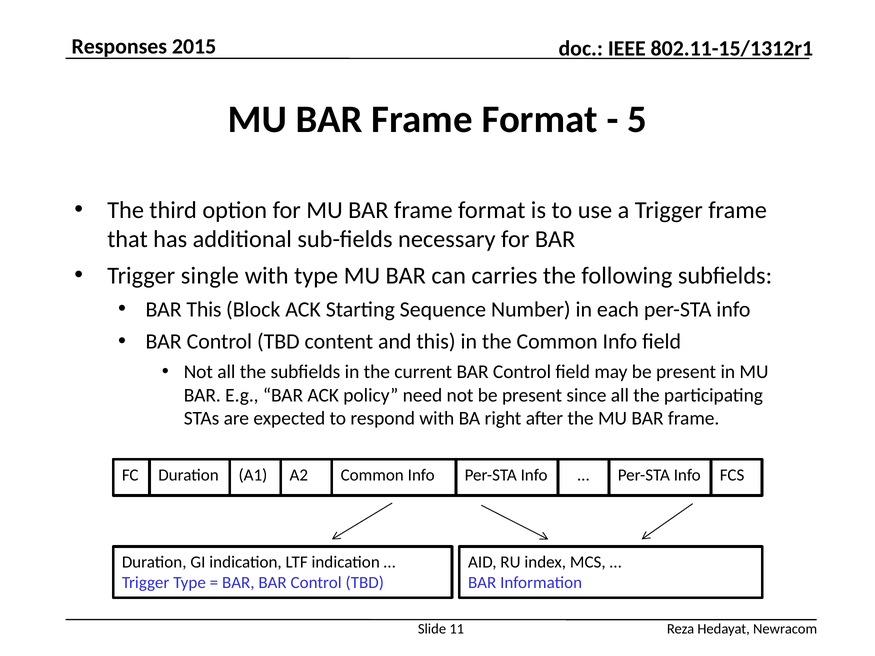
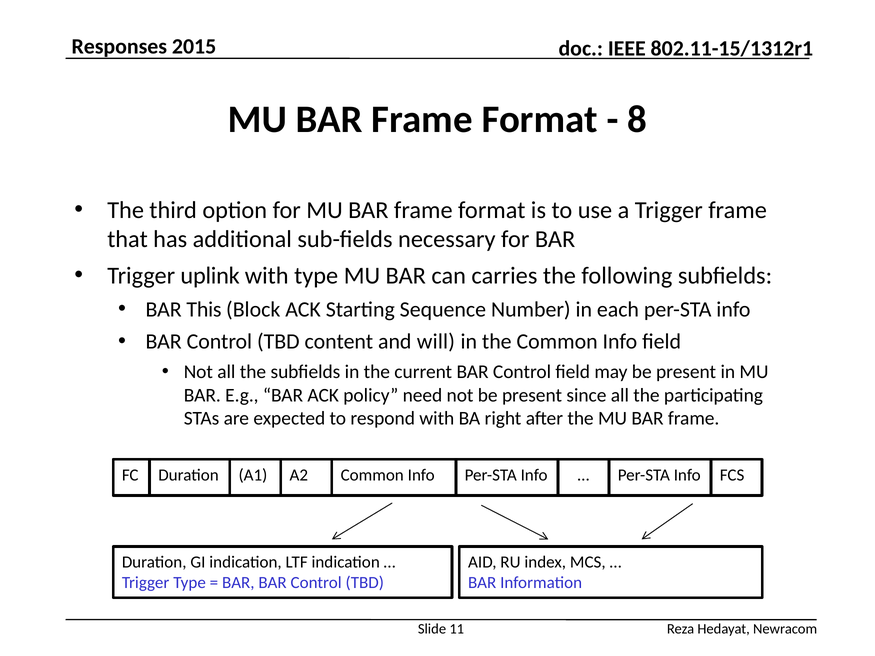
5: 5 -> 8 (637, 119)
single: single -> uplink (210, 276)
and this: this -> will (436, 342)
